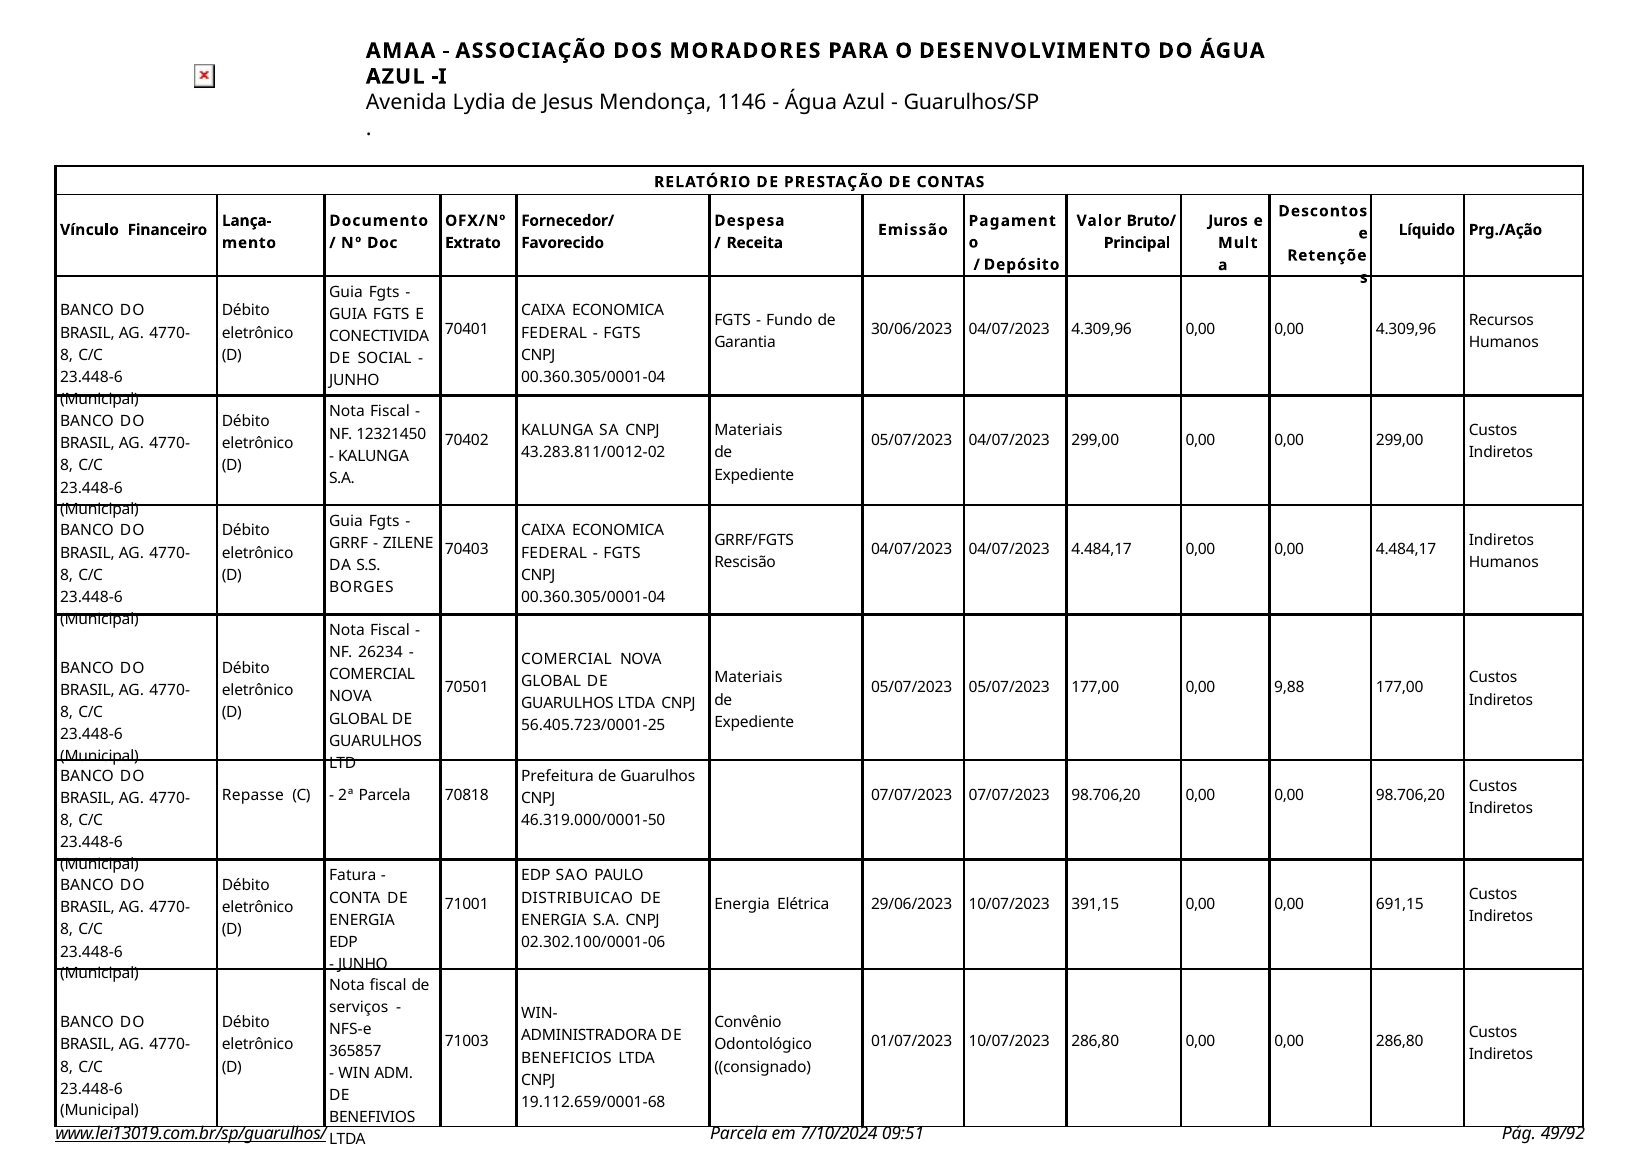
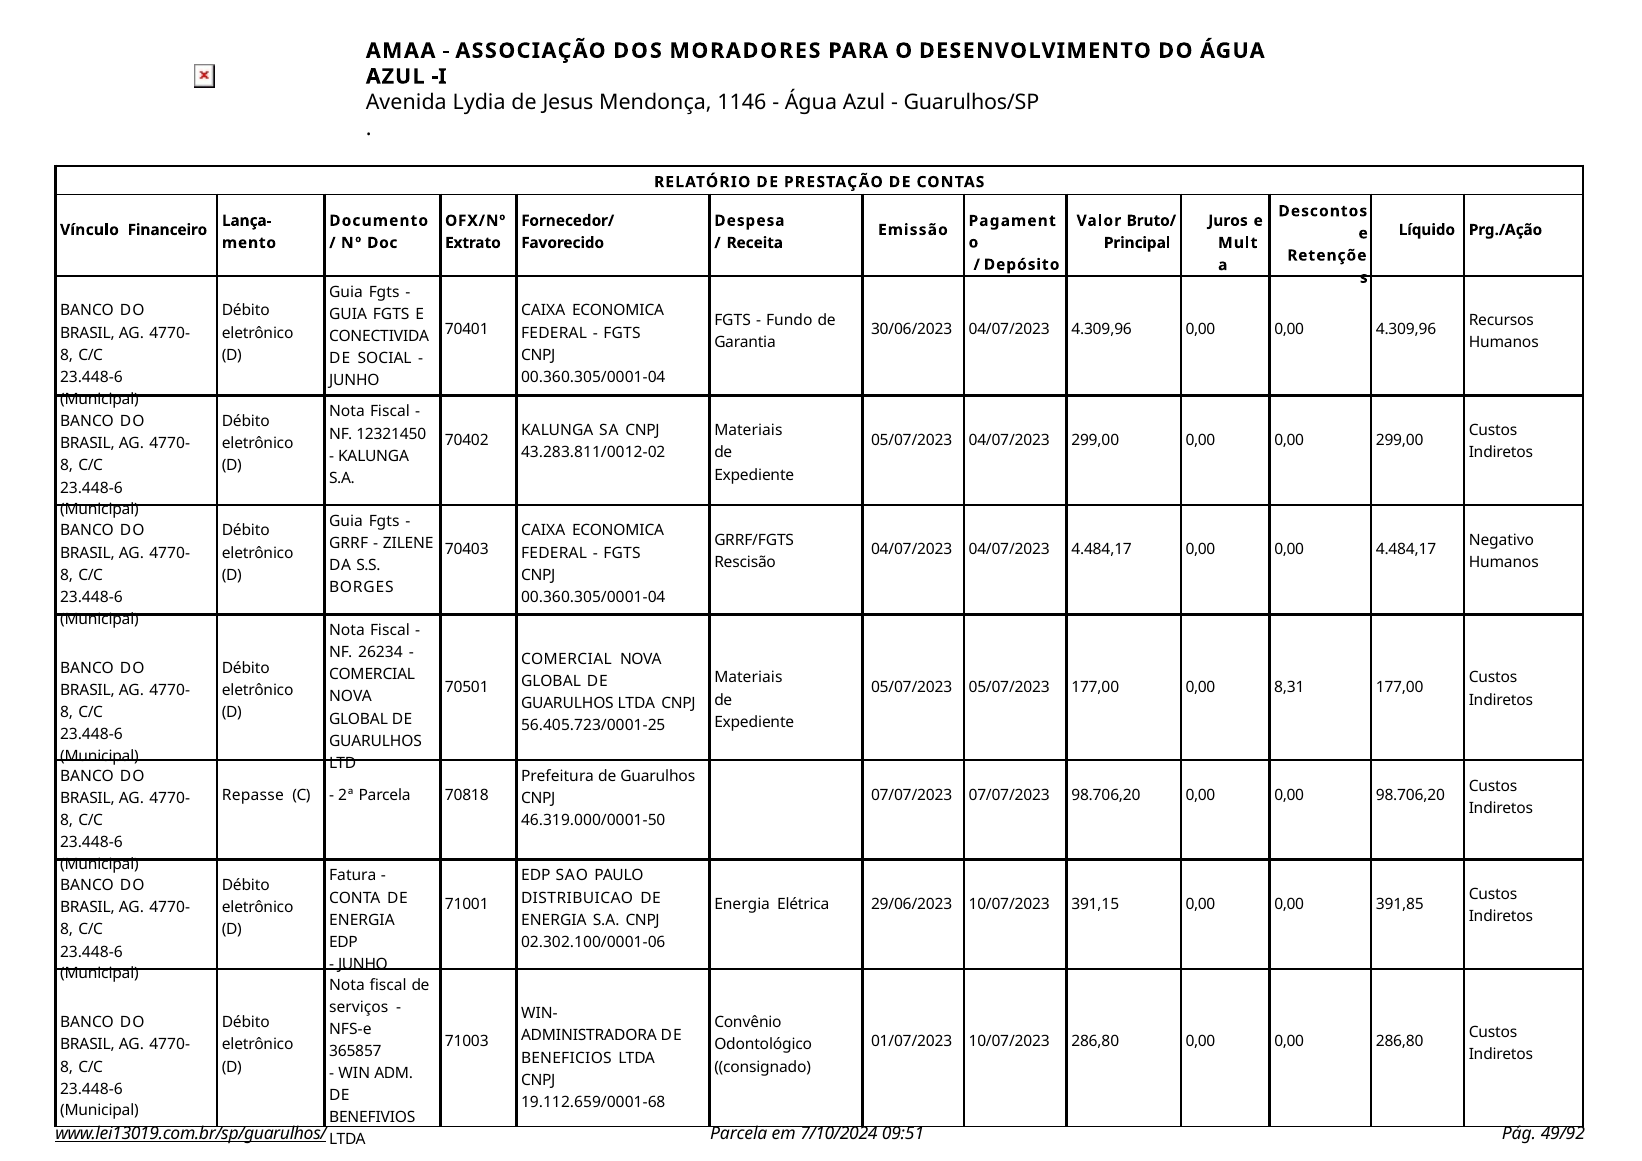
Indiretos: Indiretos -> Negativo (1501, 540)
9,88: 9,88 -> 8,31 (1289, 687)
691,15: 691,15 -> 391,85 (1400, 905)
